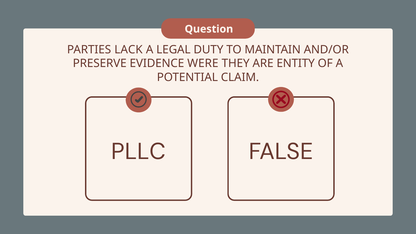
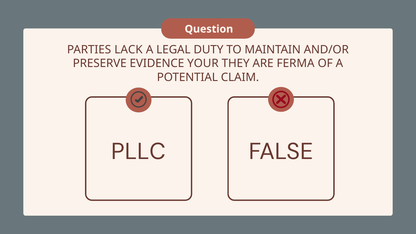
WERE: WERE -> YOUR (203, 63)
ENTITY: ENTITY -> FERMA (296, 63)
